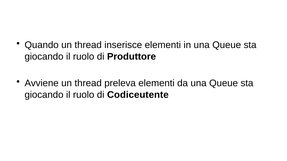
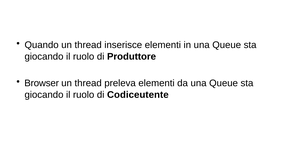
Avviene: Avviene -> Browser (42, 83)
